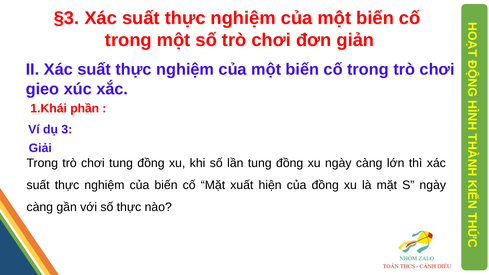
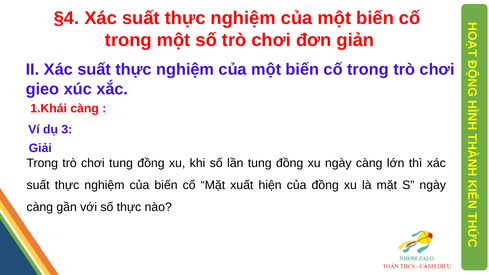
§3: §3 -> §4 (67, 18)
1.Khái phần: phần -> càng (85, 108)
